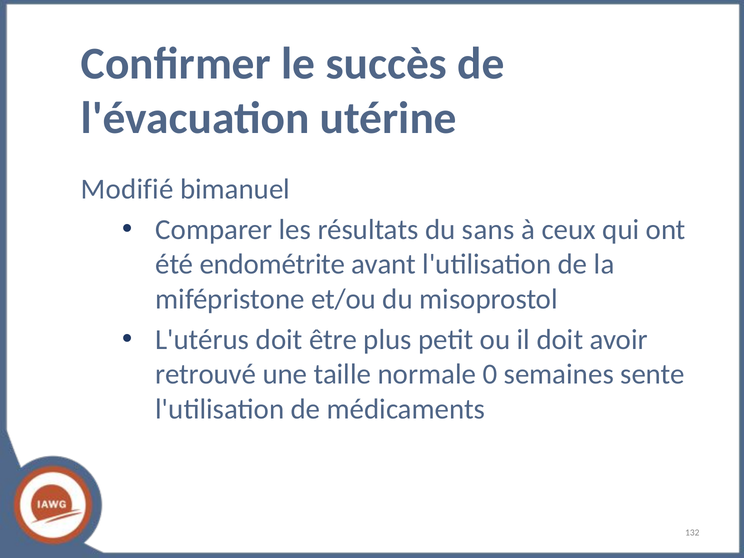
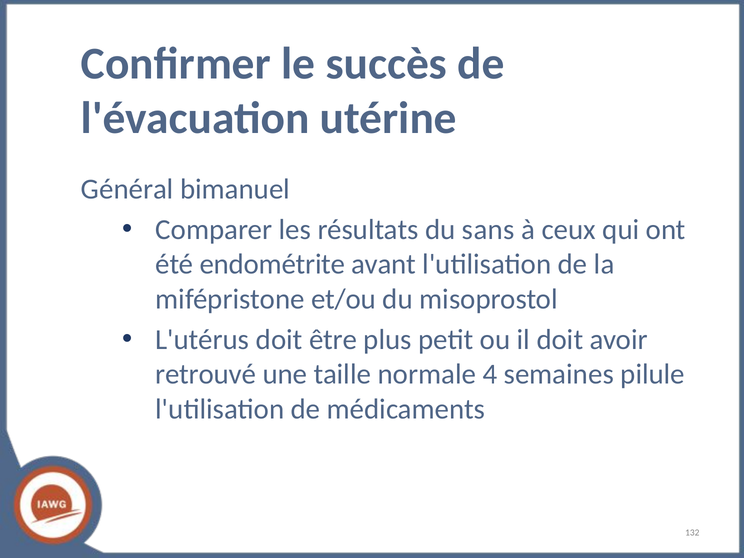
Modifié: Modifié -> Général (127, 189)
0: 0 -> 4 (490, 374)
sente: sente -> pilule (653, 374)
